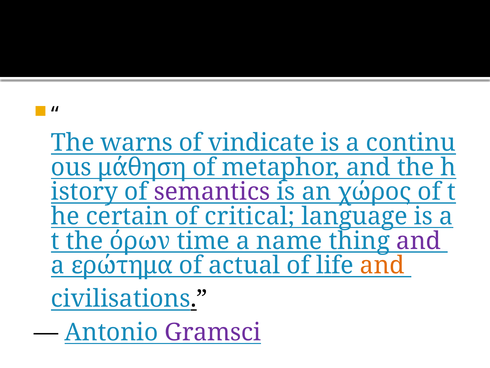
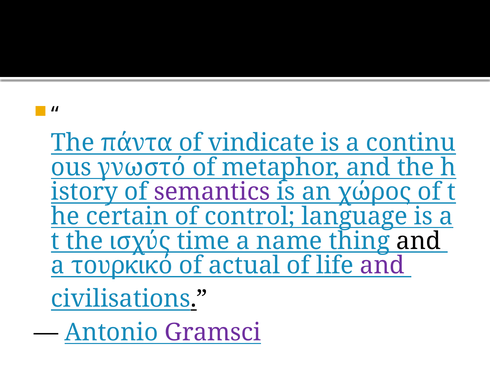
warns: warns -> πάντα (137, 143)
μάθηση: μάθηση -> γνωστό (142, 167)
critical: critical -> control (250, 216)
όρων: όρων -> ισχύς (140, 241)
and colour: purple -> black (419, 241)
ερώτημα: ερώτημα -> τουρκικό (122, 265)
and colour: orange -> purple (382, 265)
